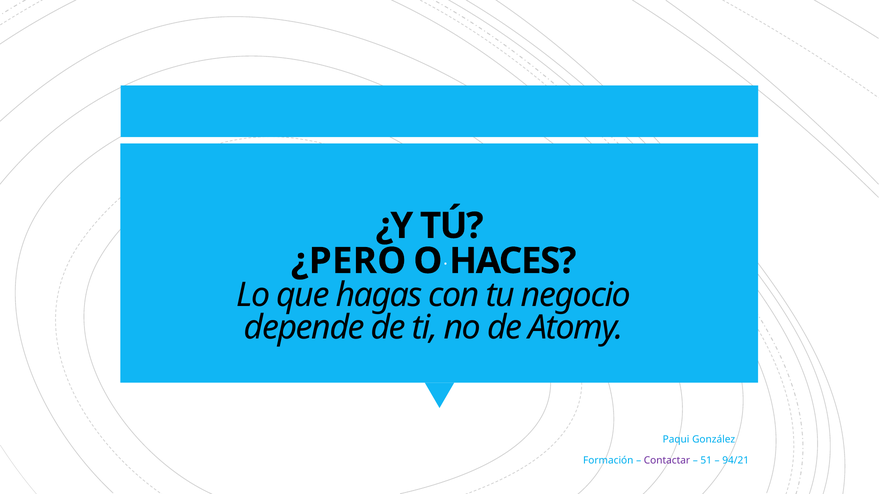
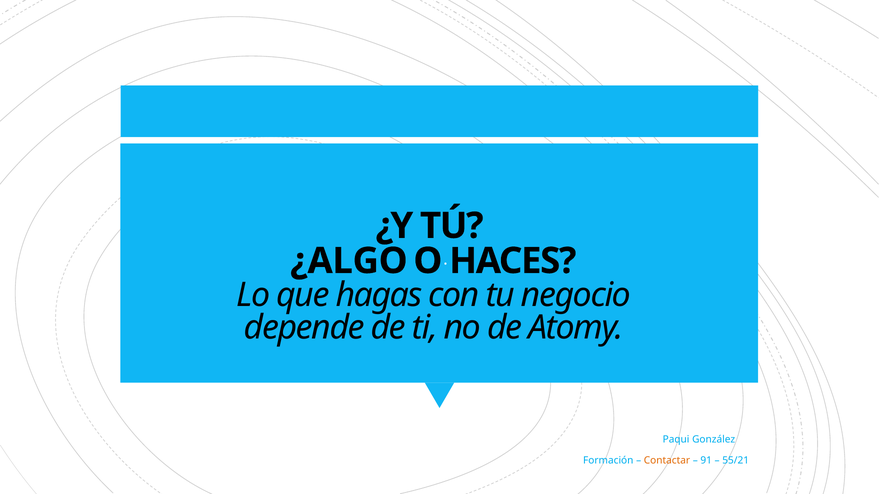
¿PERO: ¿PERO -> ¿ALGO (349, 261)
Contactar colour: purple -> orange (667, 461)
51: 51 -> 91 (706, 461)
94/21: 94/21 -> 55/21 (736, 461)
